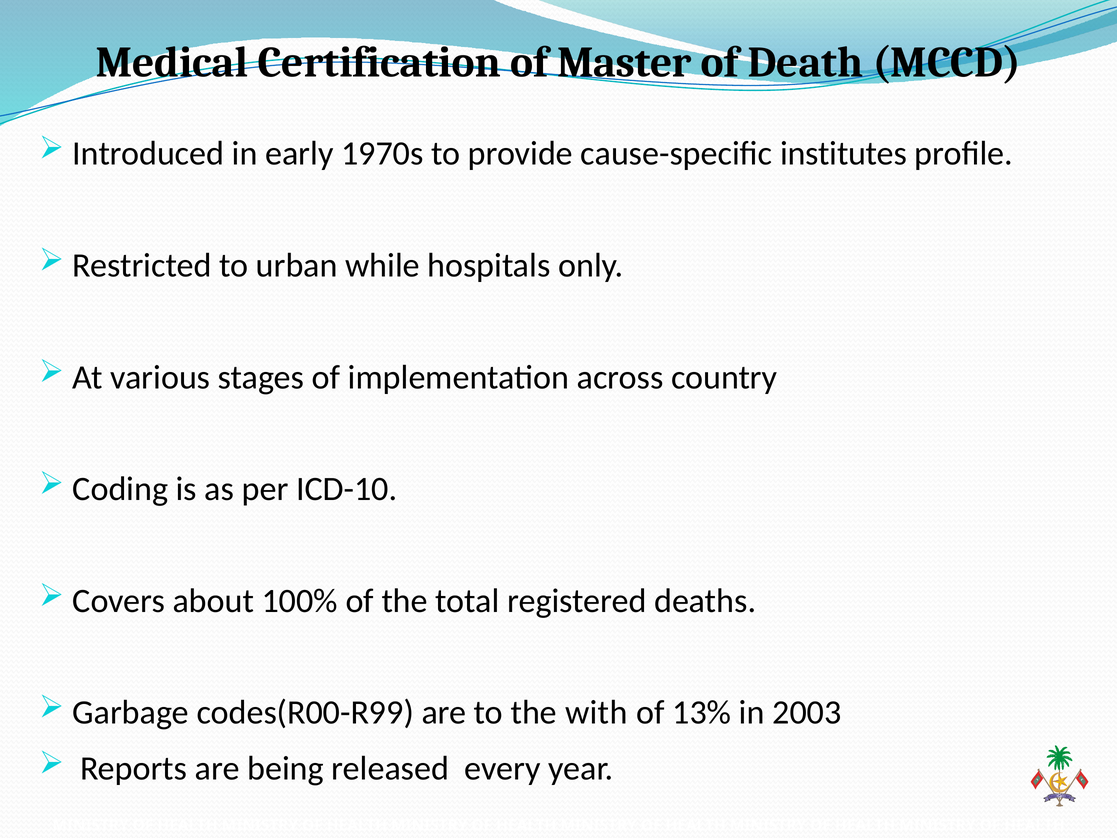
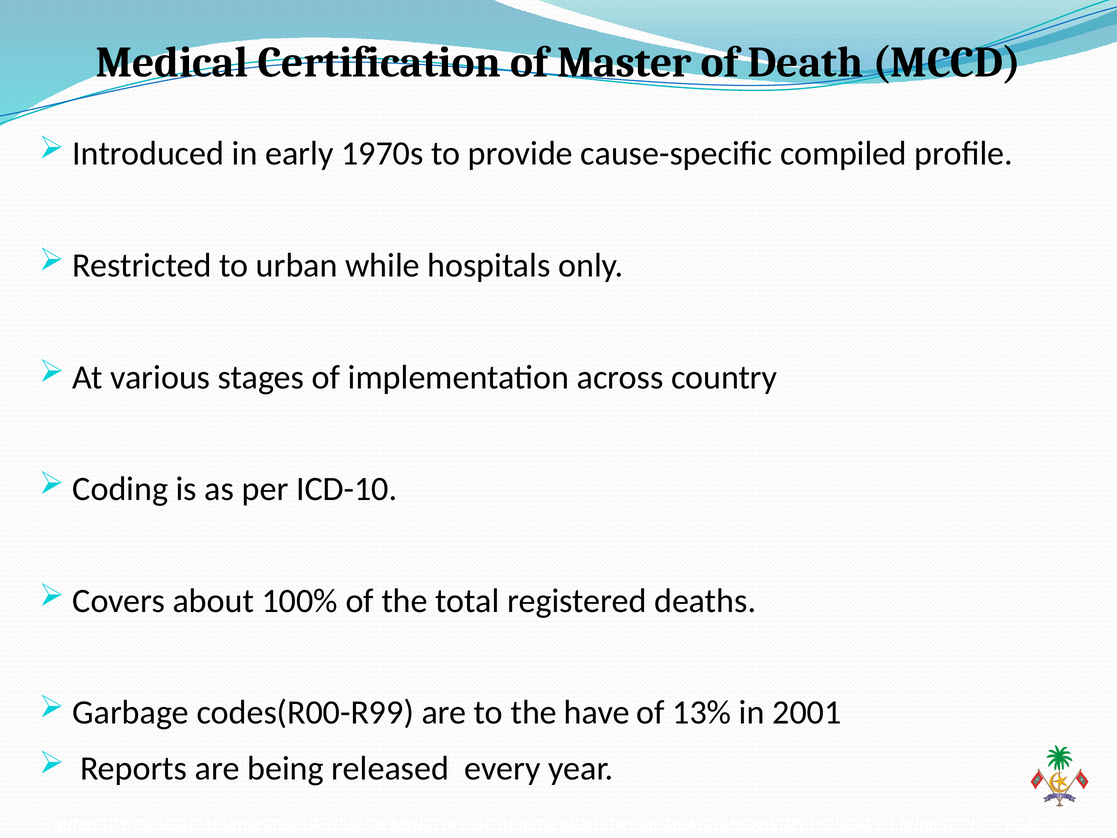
institutes: institutes -> compiled (843, 154)
with: with -> have (597, 713)
2003: 2003 -> 2001 (807, 713)
